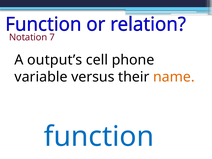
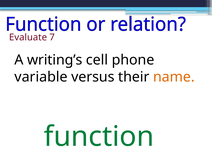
Notation: Notation -> Evaluate (28, 37)
output’s: output’s -> writing’s (55, 60)
function colour: blue -> green (99, 137)
